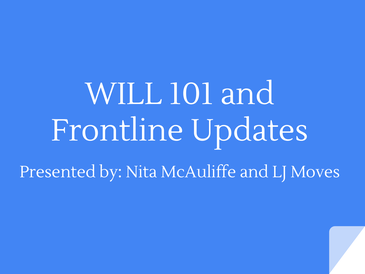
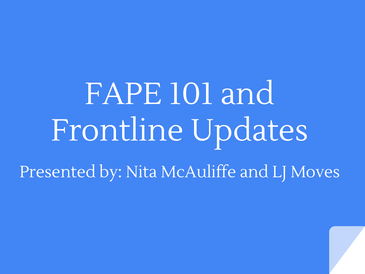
WILL: WILL -> FAPE (124, 94)
